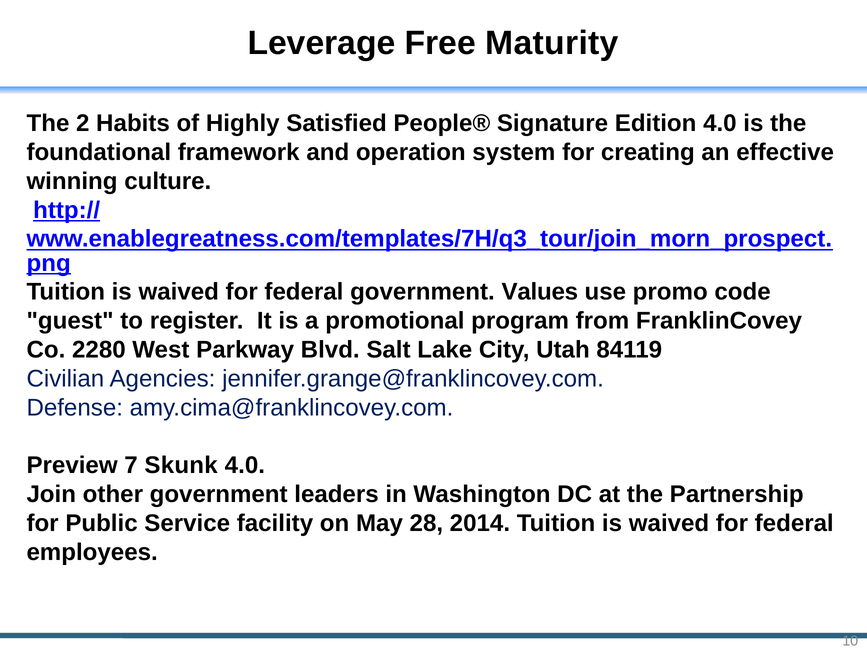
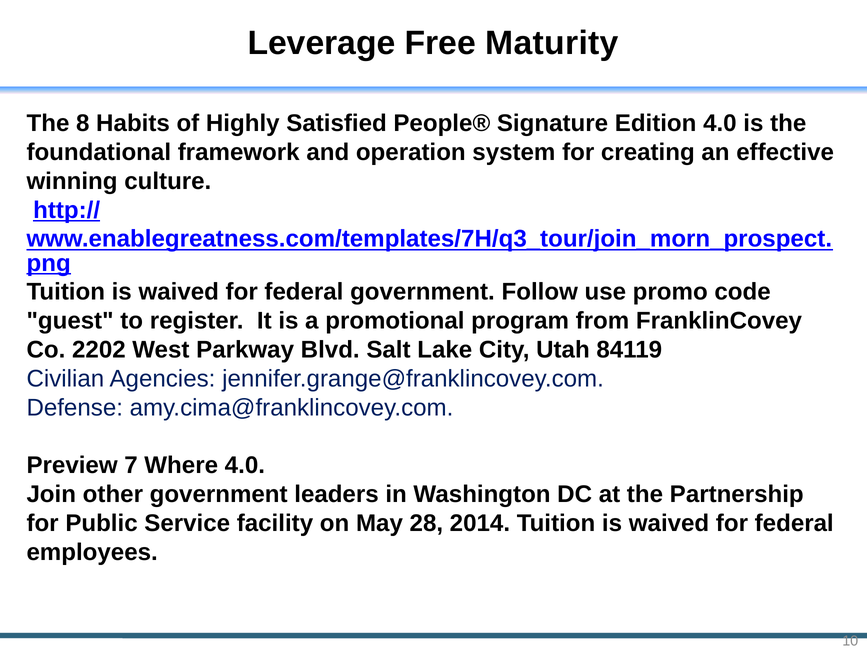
2: 2 -> 8 (83, 123)
Values: Values -> Follow (540, 292)
2280: 2280 -> 2202 (99, 350)
Skunk: Skunk -> Where (181, 466)
